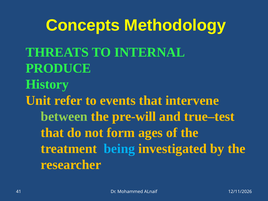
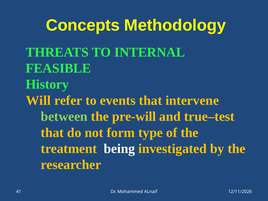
PRODUCE: PRODUCE -> FEASIBLE (58, 68)
Unit: Unit -> Will (38, 100)
ages: ages -> type (151, 133)
being colour: light blue -> white (119, 149)
